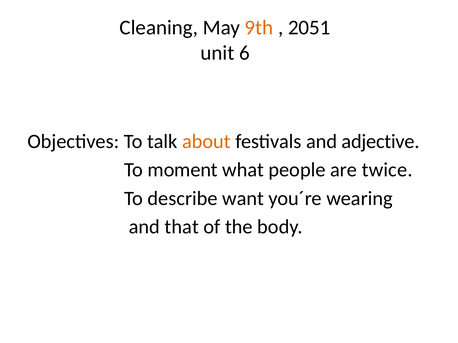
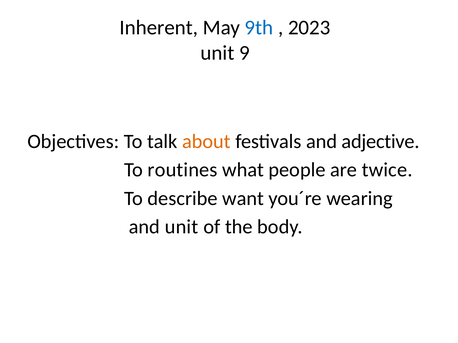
Cleaning: Cleaning -> Inherent (159, 28)
9th colour: orange -> blue (259, 28)
2051: 2051 -> 2023 (309, 28)
6: 6 -> 9 (244, 53)
moment: moment -> routines (183, 170)
and that: that -> unit (182, 227)
